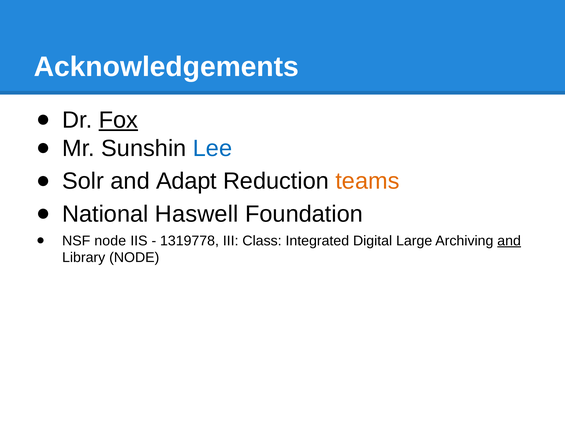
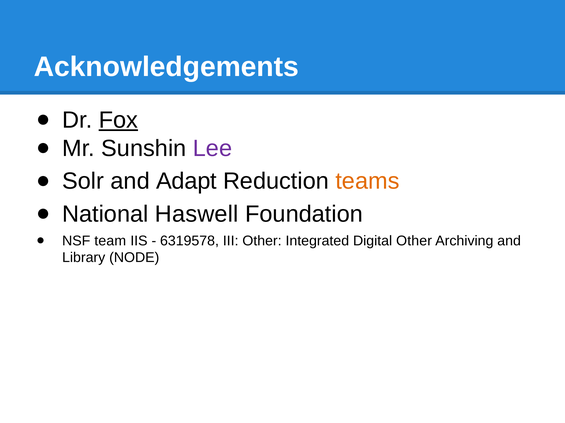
Lee colour: blue -> purple (212, 149)
NSF node: node -> team (110, 241)
1319778: 1319778 -> 6319578 (189, 241)
III Class: Class -> Other (262, 241)
Digital Large: Large -> Other (414, 241)
and underline: present -> none (509, 241)
